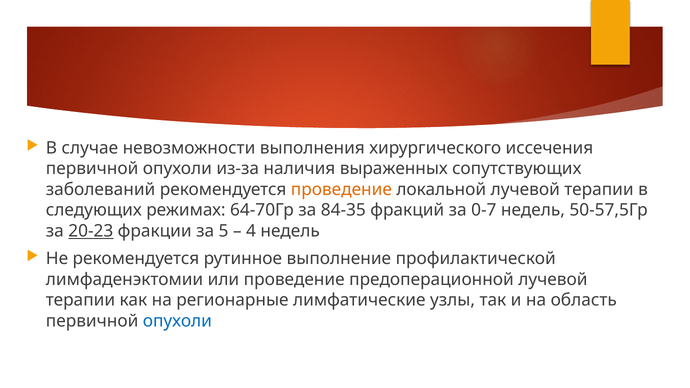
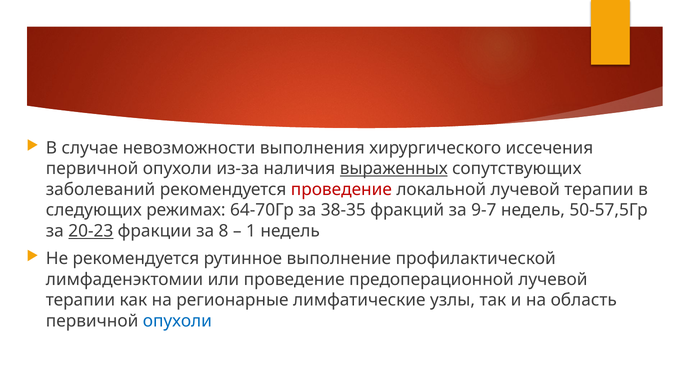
выраженных underline: none -> present (394, 169)
проведение colour: orange -> red (341, 190)
84-35: 84-35 -> 38-35 (343, 210)
0-7: 0-7 -> 9-7 (484, 210)
5: 5 -> 8 (224, 231)
4: 4 -> 1 (251, 231)
